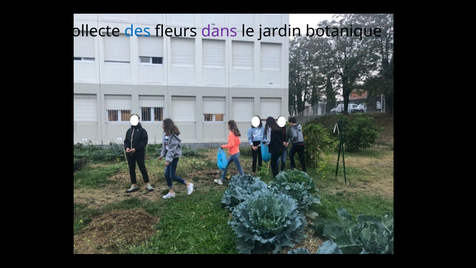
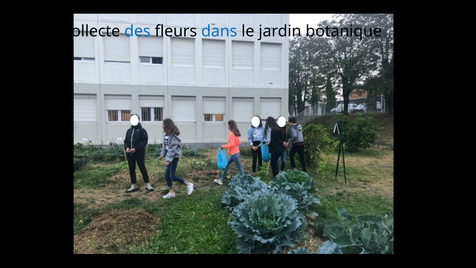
dans colour: purple -> blue (219, 31)
